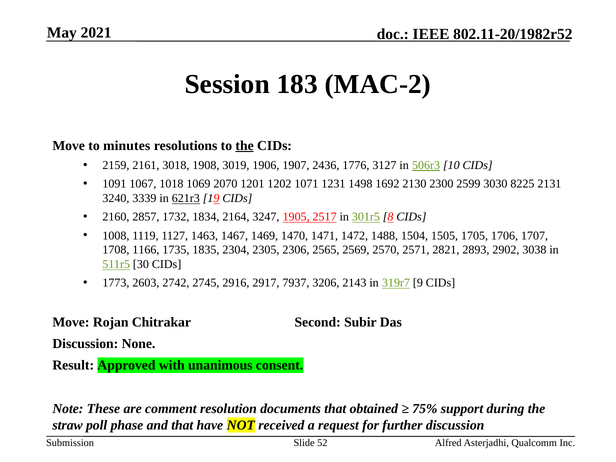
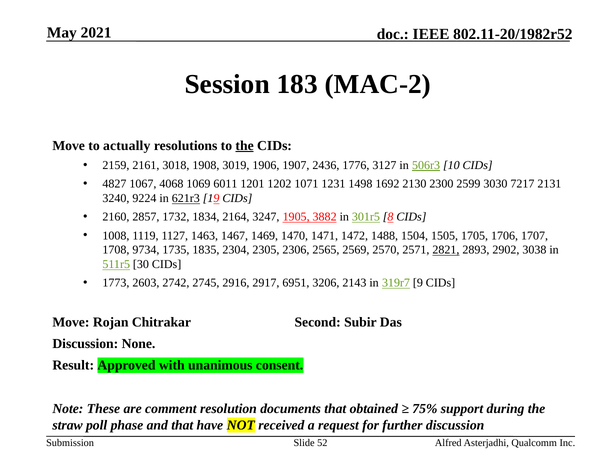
minutes: minutes -> actually (127, 146)
1091: 1091 -> 4827 (114, 184)
1018: 1018 -> 4068 (171, 184)
2070: 2070 -> 6011 (225, 184)
8225: 8225 -> 7217 (522, 184)
3339: 3339 -> 9224 (144, 198)
2517: 2517 -> 3882 (325, 217)
1166: 1166 -> 9734 (146, 250)
2821 underline: none -> present (446, 250)
7937: 7937 -> 6951 (296, 283)
